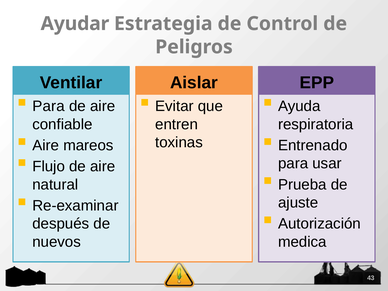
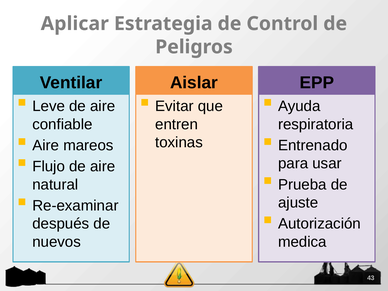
Ayudar: Ayudar -> Aplicar (75, 24)
Para: Para -> Leve (49, 106)
